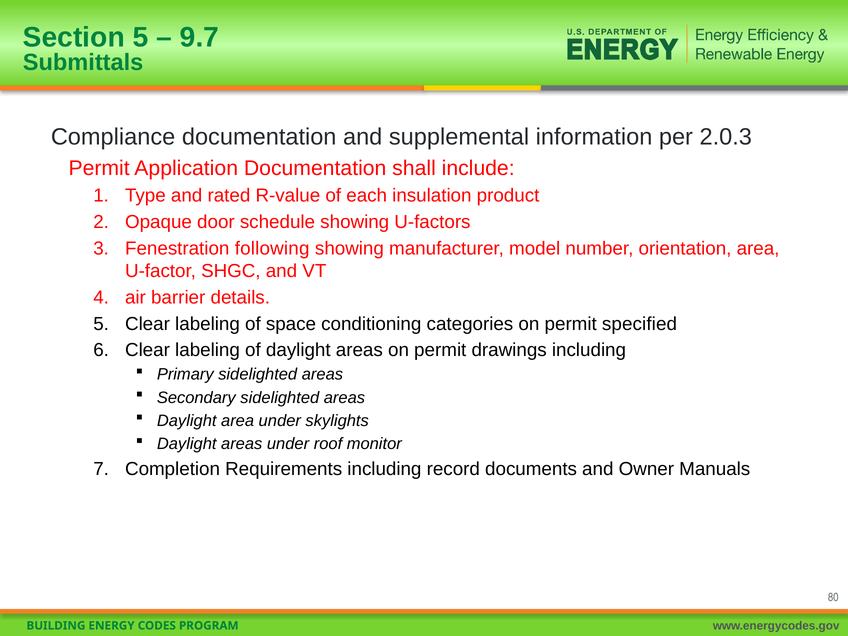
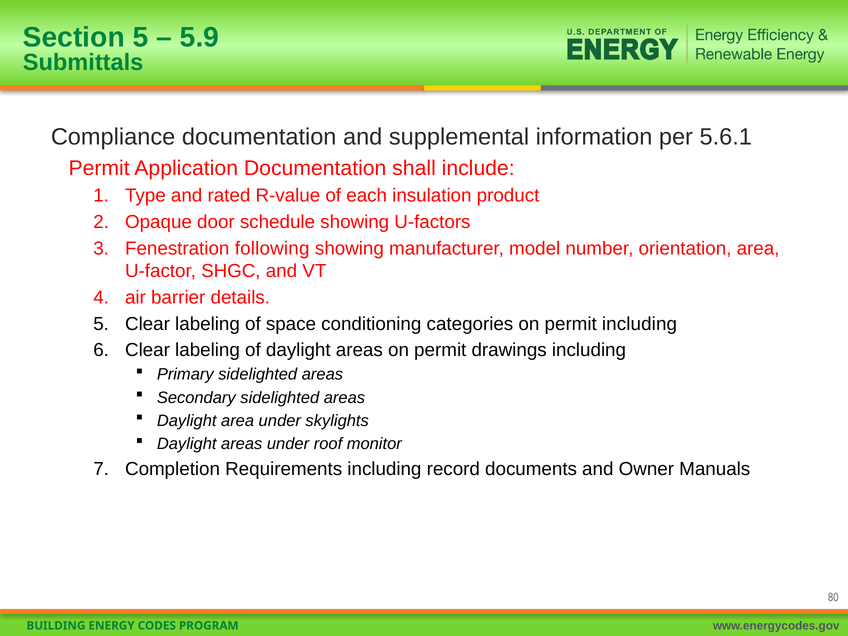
9.7: 9.7 -> 5.9 (199, 37)
2.0.3: 2.0.3 -> 5.6.1 (726, 137)
permit specified: specified -> including (639, 324)
